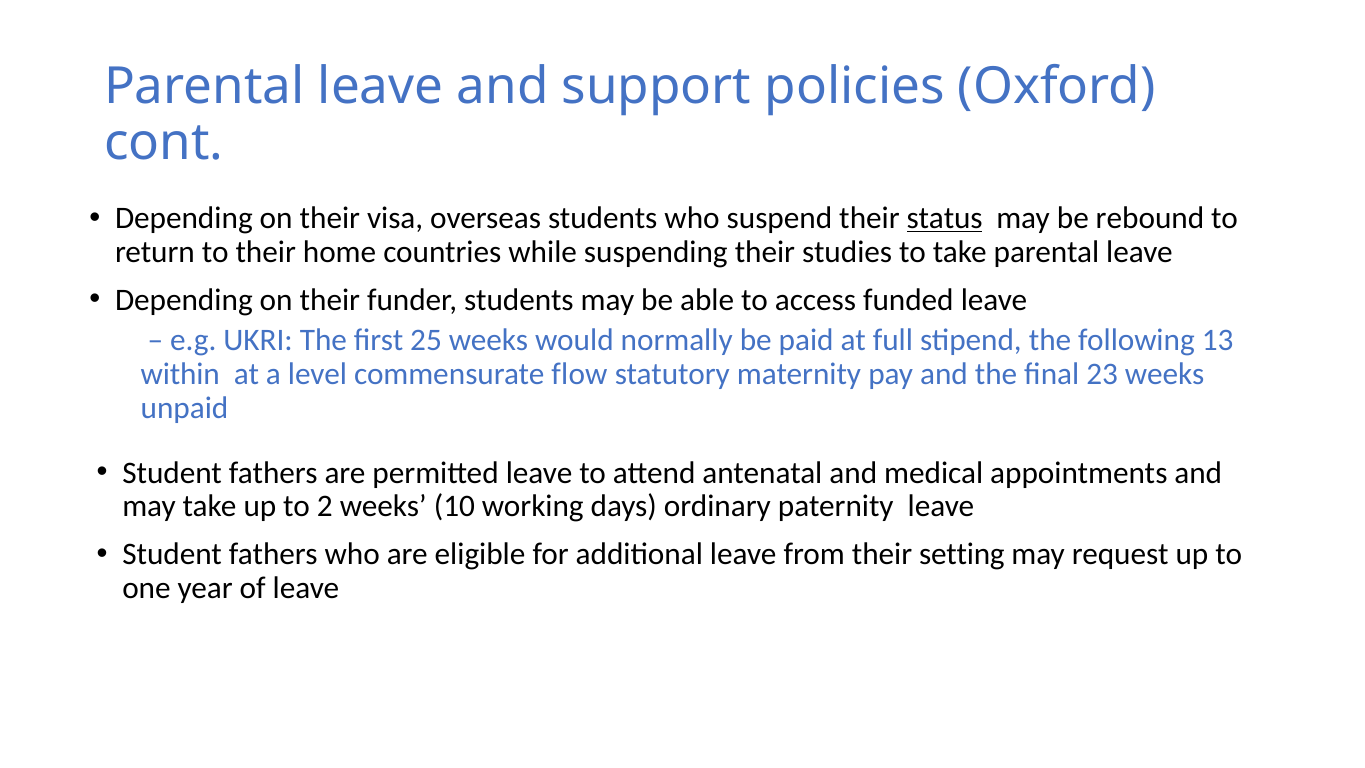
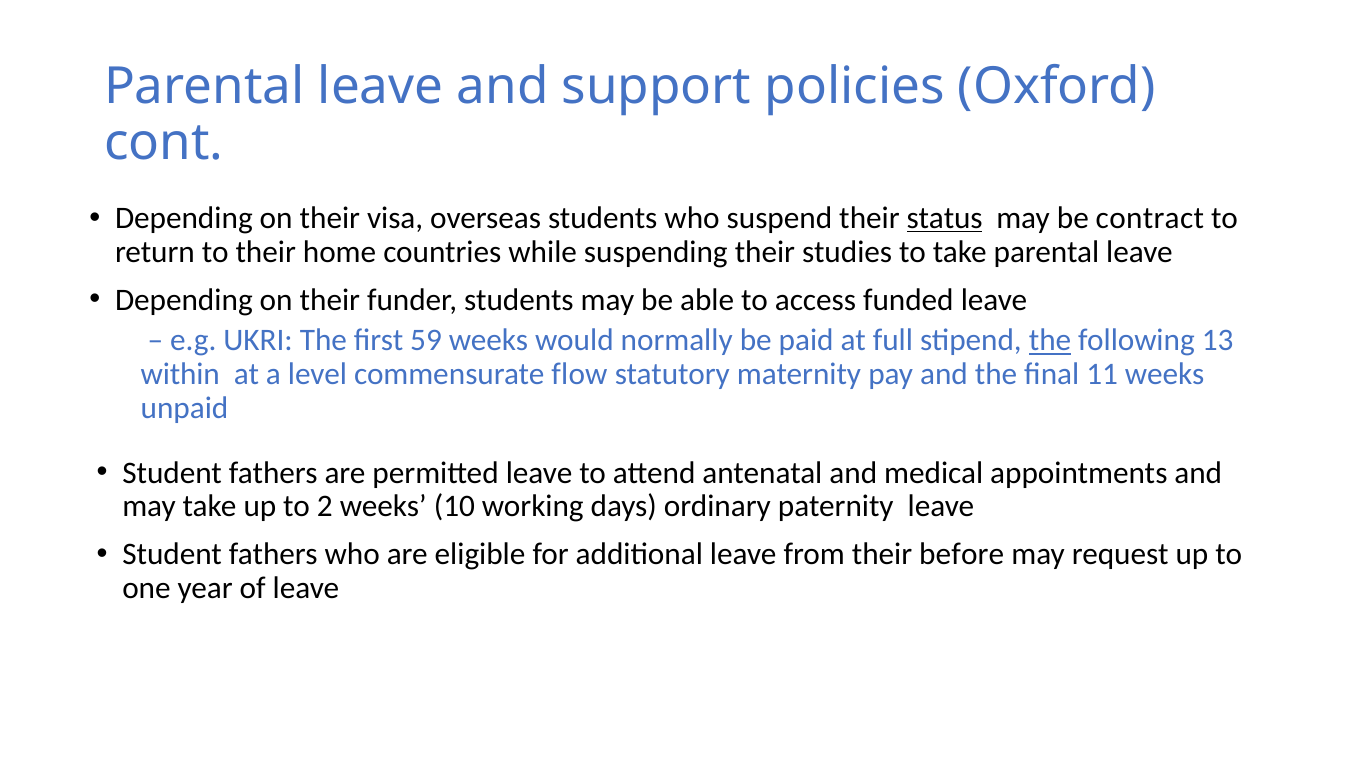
rebound: rebound -> contract (1150, 218)
25: 25 -> 59 (426, 340)
the underline: none -> present (1050, 340)
23: 23 -> 11 (1102, 374)
setting: setting -> before (962, 554)
